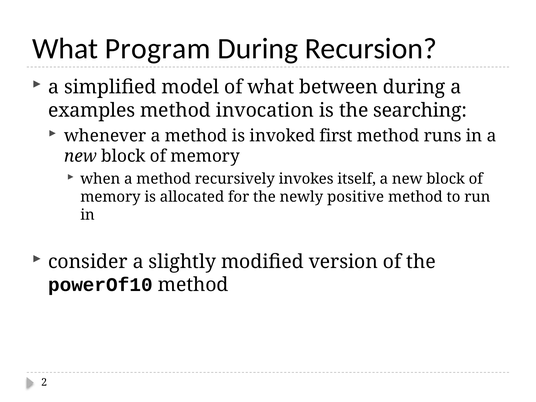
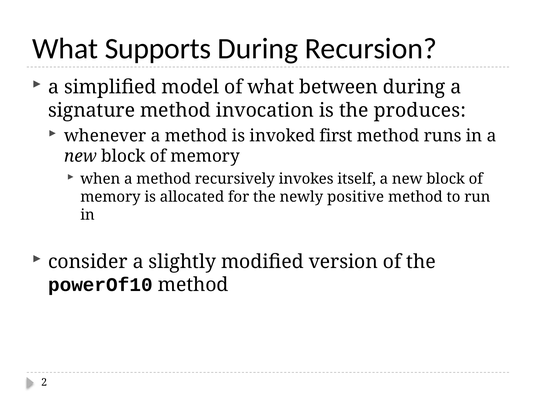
Program: Program -> Supports (158, 49)
examples: examples -> signature (92, 110)
searching: searching -> produces (420, 110)
